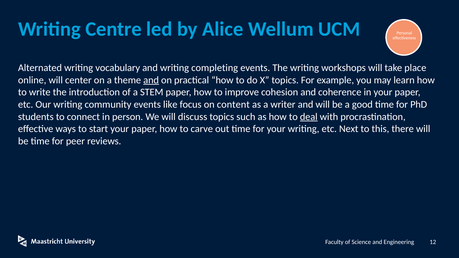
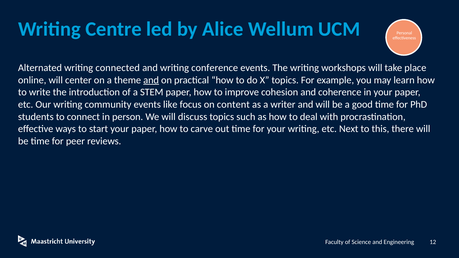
vocabulary: vocabulary -> connected (118, 68)
completing: completing -> conference (215, 68)
deal underline: present -> none (309, 117)
